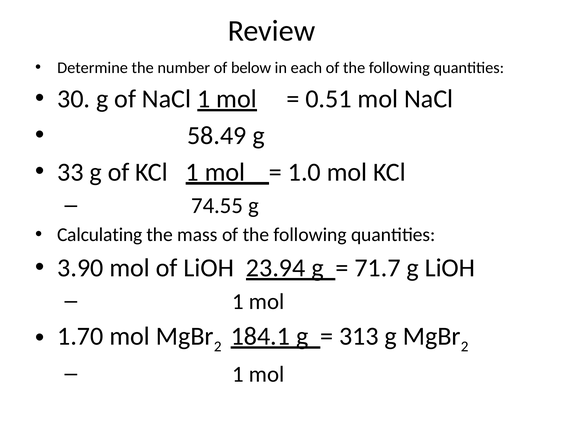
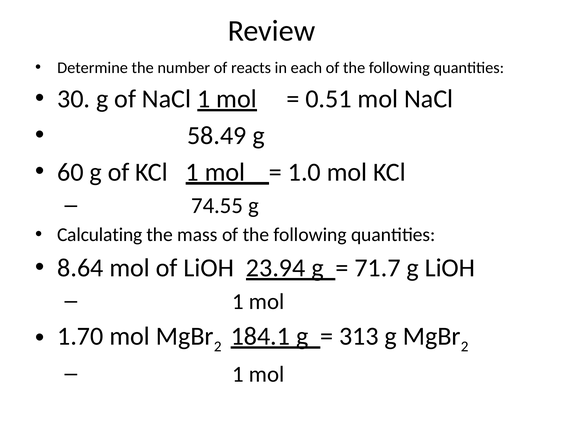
below: below -> reacts (251, 68)
33: 33 -> 60 (70, 172)
3.90: 3.90 -> 8.64 (80, 268)
